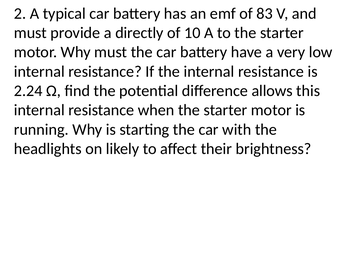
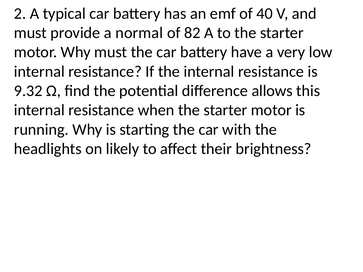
83: 83 -> 40 (265, 13)
directly: directly -> normal (139, 33)
10: 10 -> 82 (192, 33)
2.24: 2.24 -> 9.32 (28, 91)
